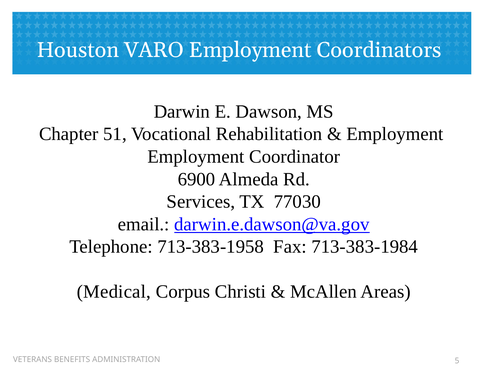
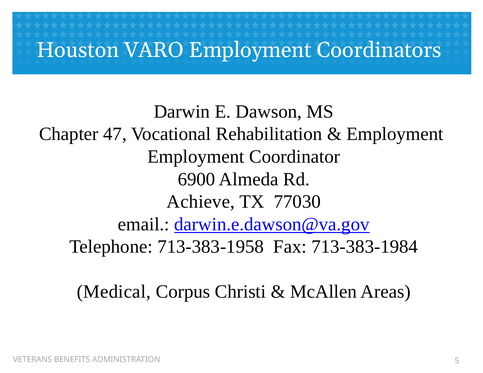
51: 51 -> 47 (115, 134)
Services: Services -> Achieve (201, 202)
